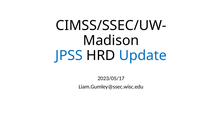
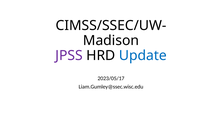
JPSS colour: blue -> purple (69, 55)
